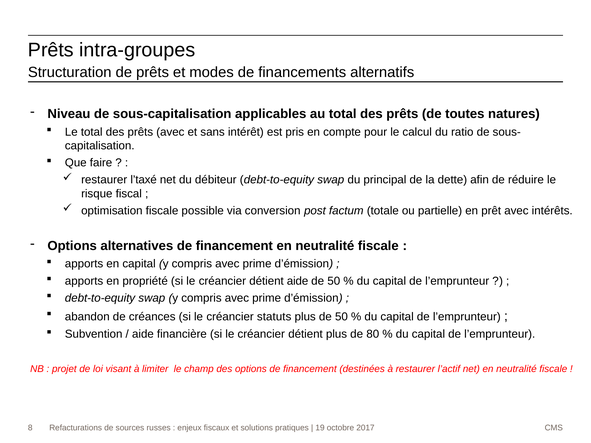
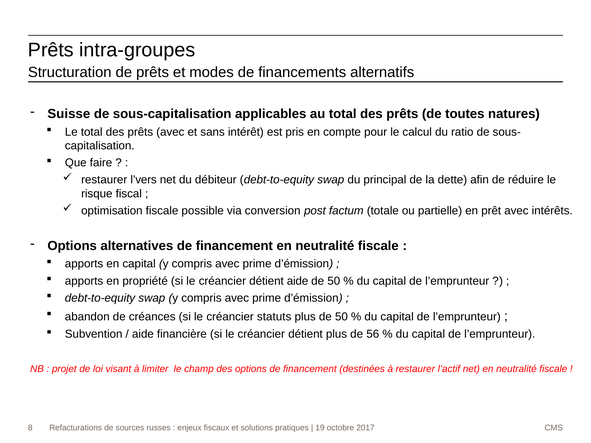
Niveau: Niveau -> Suisse (69, 114)
l’taxé: l’taxé -> l’vers (144, 180)
80: 80 -> 56 (373, 334)
